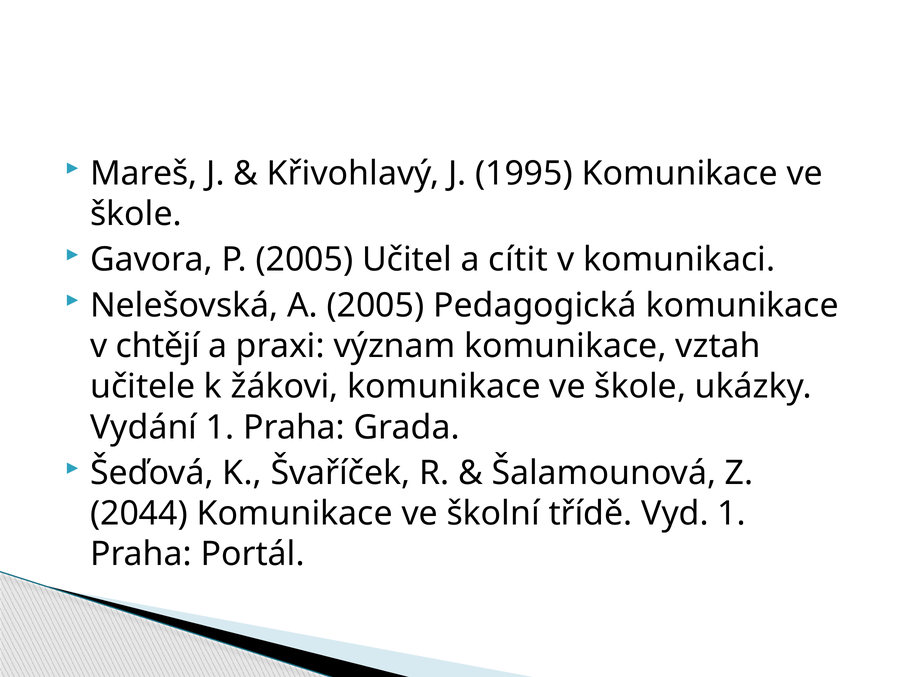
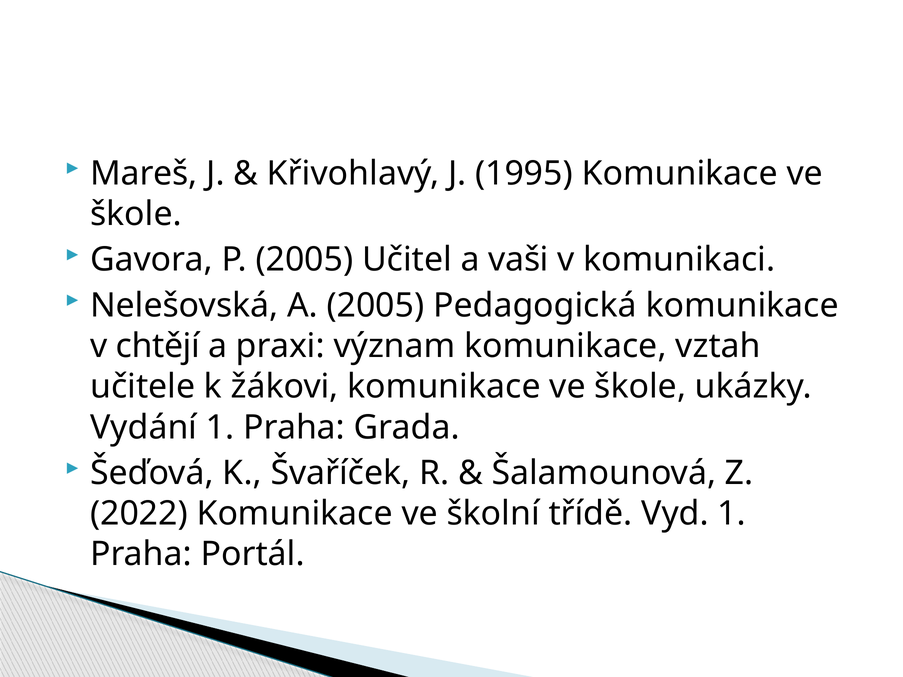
cítit: cítit -> vaši (519, 260)
2044: 2044 -> 2022 (139, 514)
